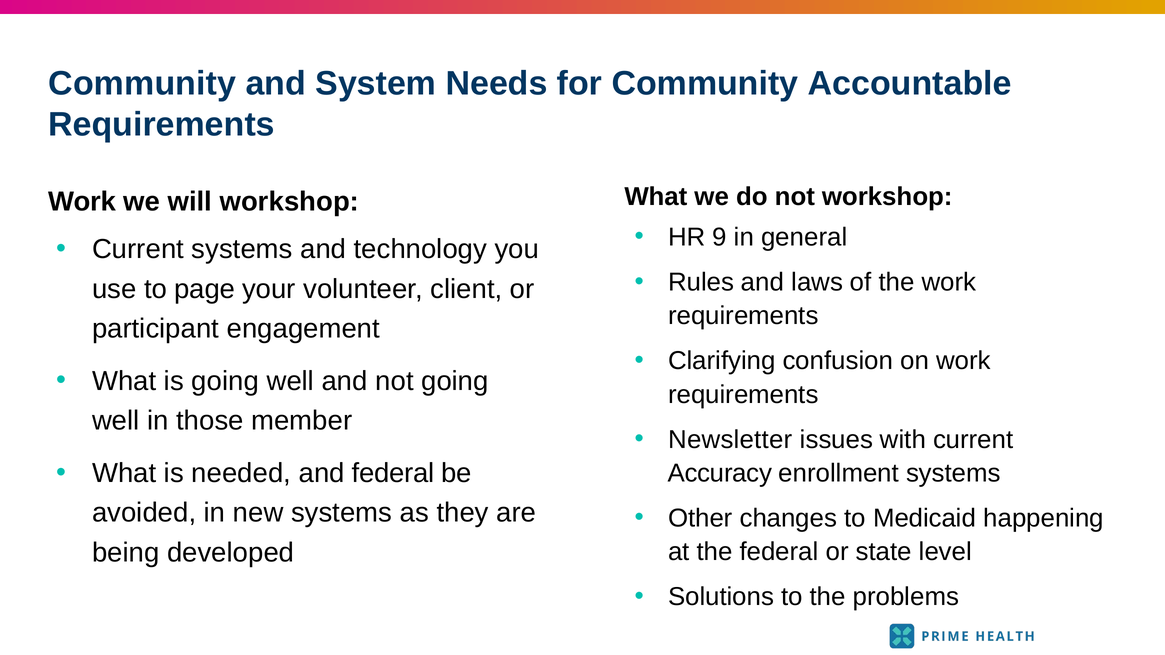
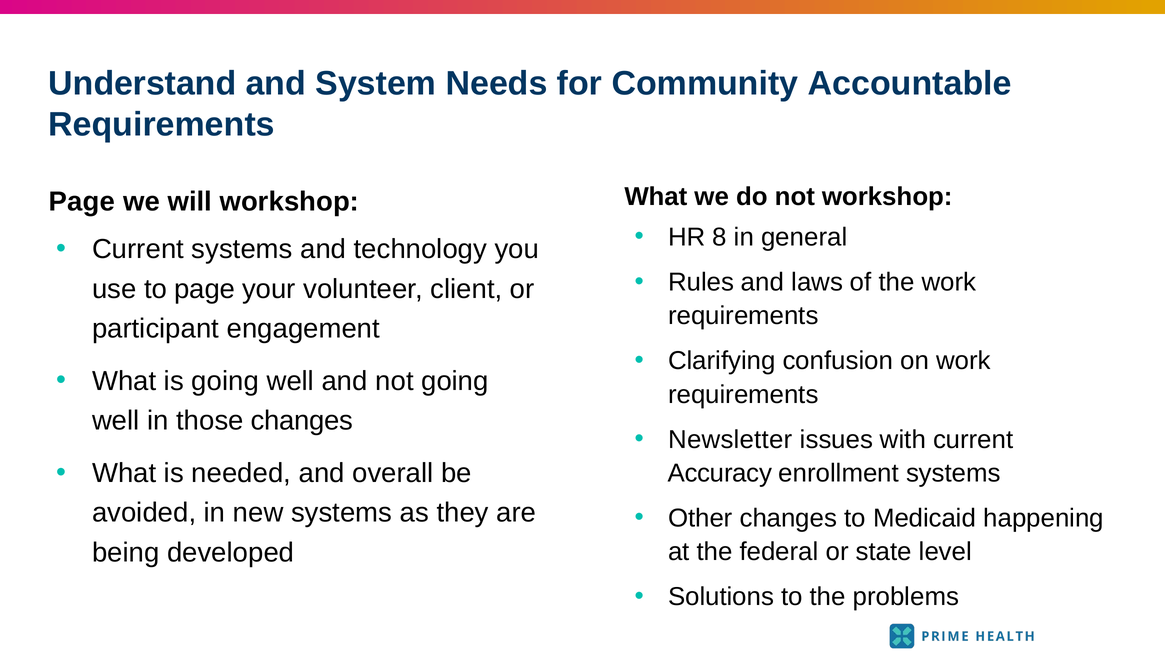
Community: Community -> Understand (142, 84)
Work: Work -> Page (82, 202)
9: 9 -> 8 (720, 237)
those member: member -> changes (302, 421)
and federal: federal -> overall (393, 474)
